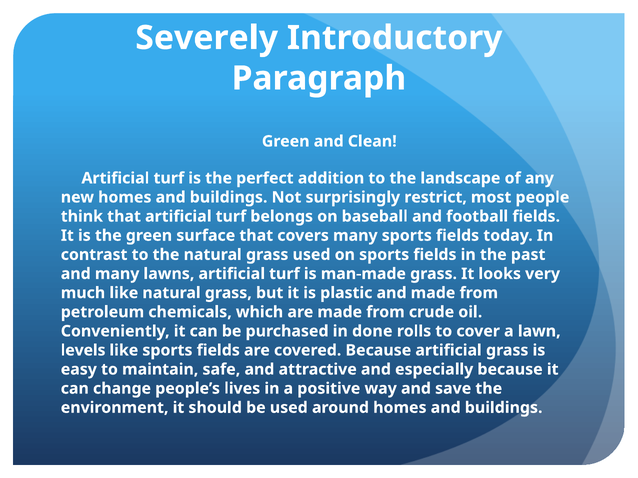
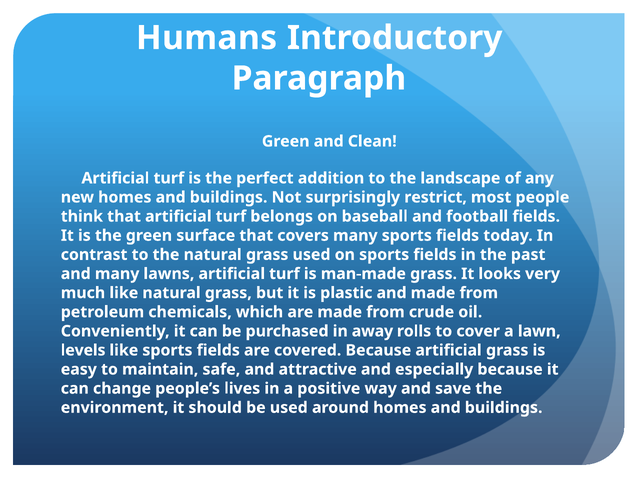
Severely: Severely -> Humans (207, 38)
done: done -> away (372, 331)
